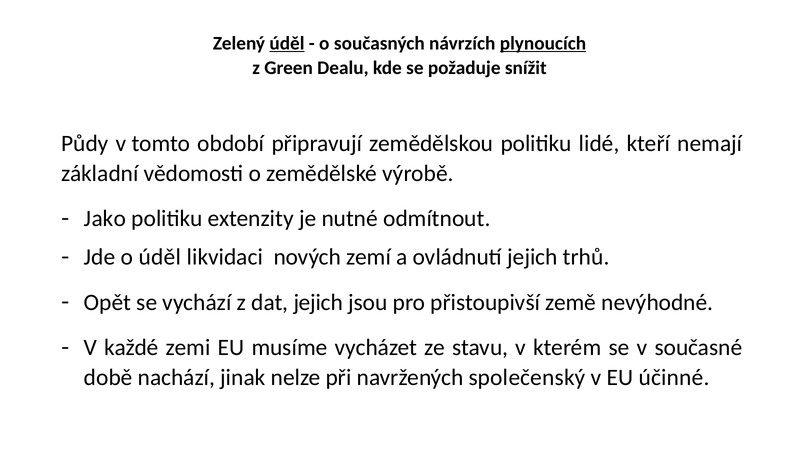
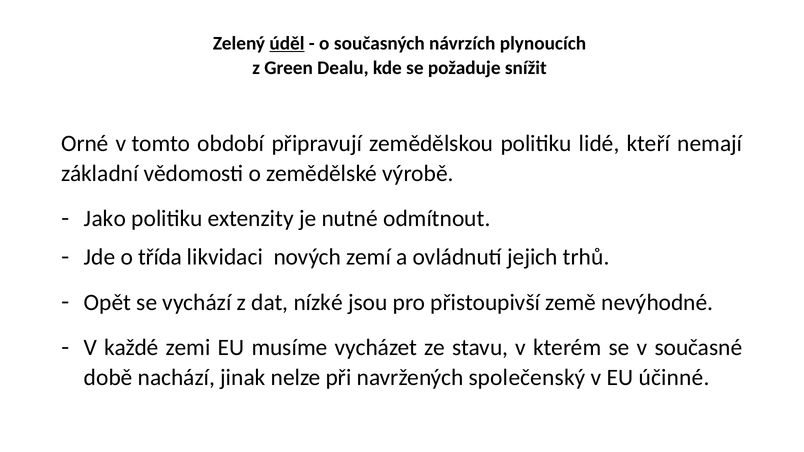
plynoucích underline: present -> none (543, 43)
Půdy: Půdy -> Orné (85, 143)
o úděl: úděl -> třída (160, 257)
dat jejich: jejich -> nízké (318, 302)
